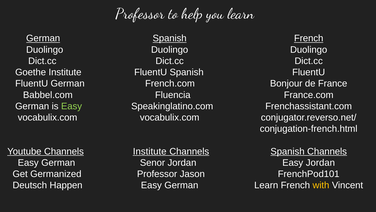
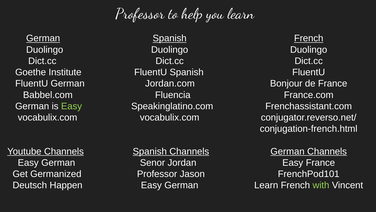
French.com: French.com -> Jordan.com (170, 83)
Institute: Institute -> Spanish (150, 151)
Spanish: Spanish -> German (288, 151)
Easy Jordan: Jordan -> France (320, 162)
with colour: yellow -> light green (321, 185)
